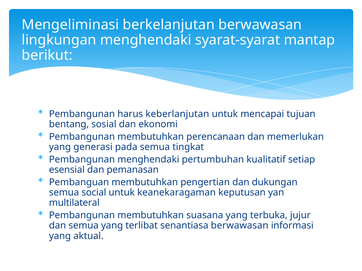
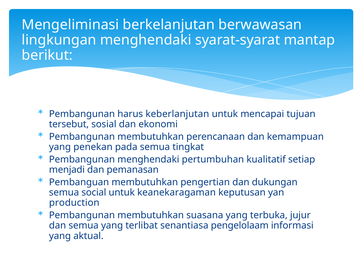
bentang: bentang -> tersebut (69, 124)
memerlukan: memerlukan -> kemampuan (295, 137)
generasi: generasi -> penekan (93, 147)
esensial: esensial -> menjadi (67, 170)
multilateral: multilateral -> production (74, 203)
senantiasa berwawasan: berwawasan -> pengelolaam (240, 226)
